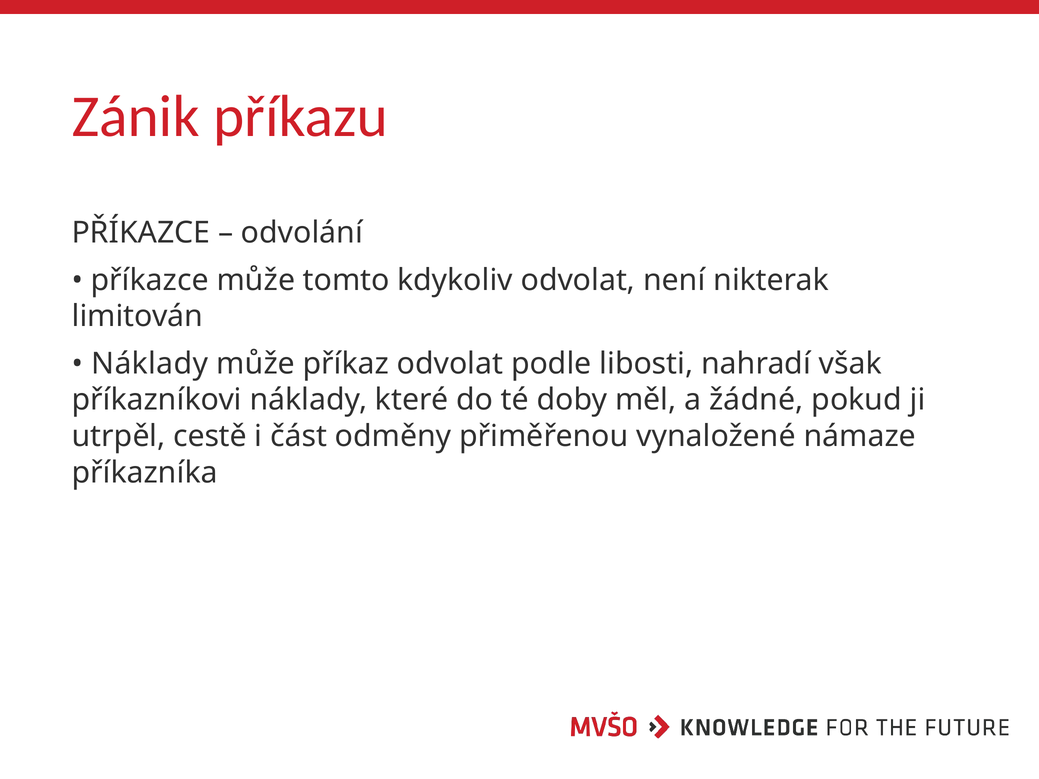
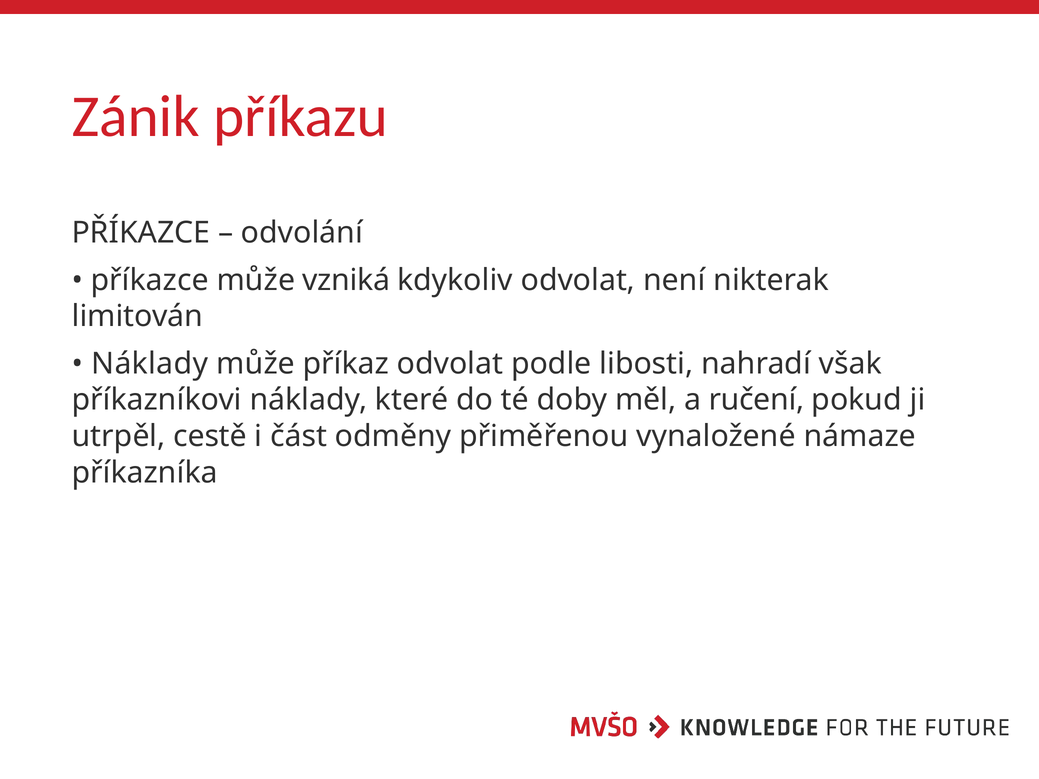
tomto: tomto -> vzniká (346, 280)
žádné: žádné -> ručení (756, 400)
